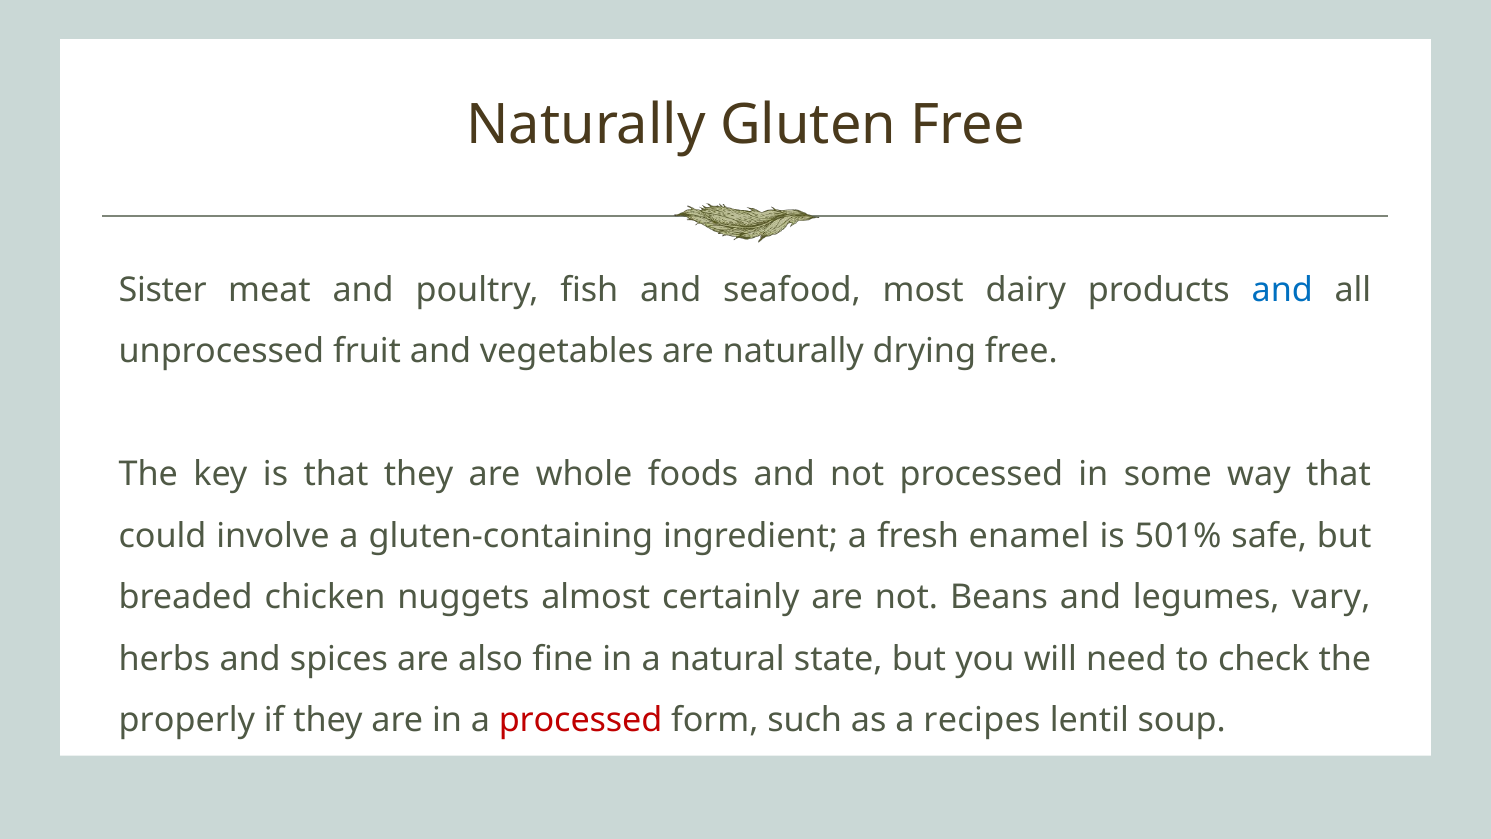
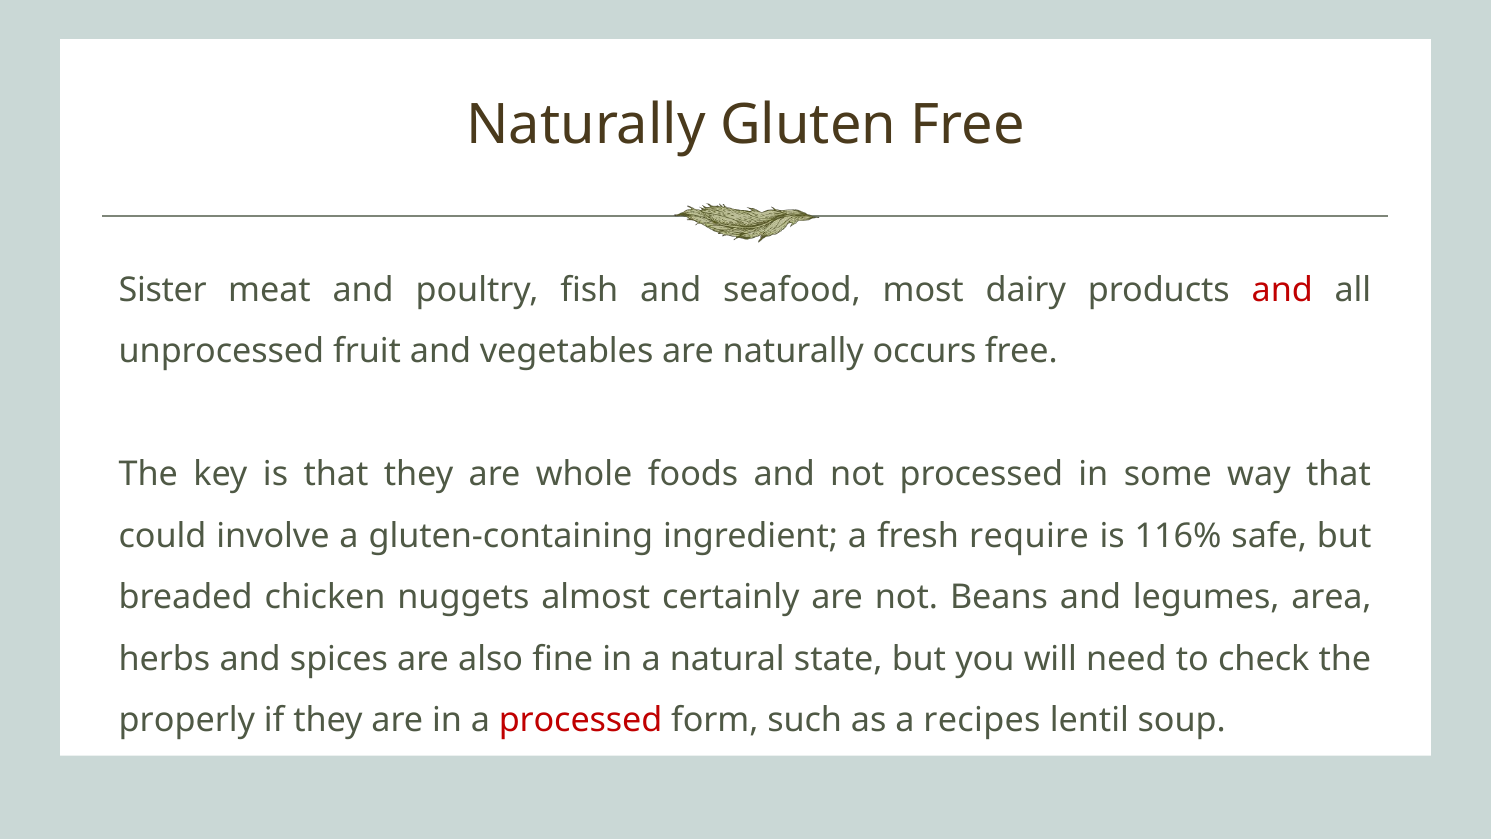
and colour: blue -> red (1282, 290)
drying: drying -> occurs (925, 352)
enamel: enamel -> require (1029, 536)
501%: 501% -> 116% (1178, 536)
vary: vary -> area (1331, 597)
